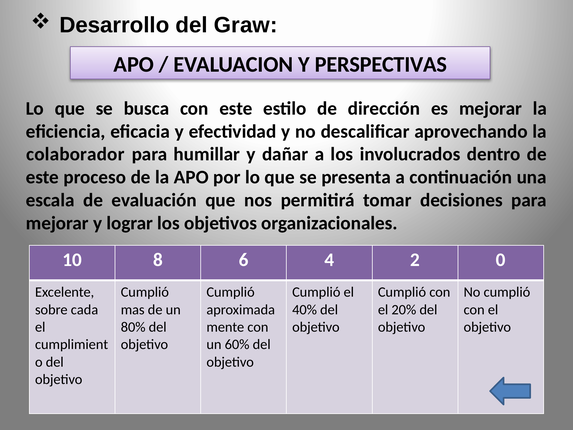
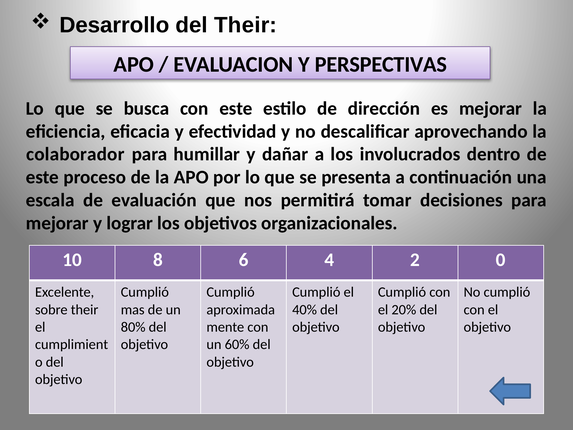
del Graw: Graw -> Their (246, 25)
sobre cada: cada -> their (85, 309)
